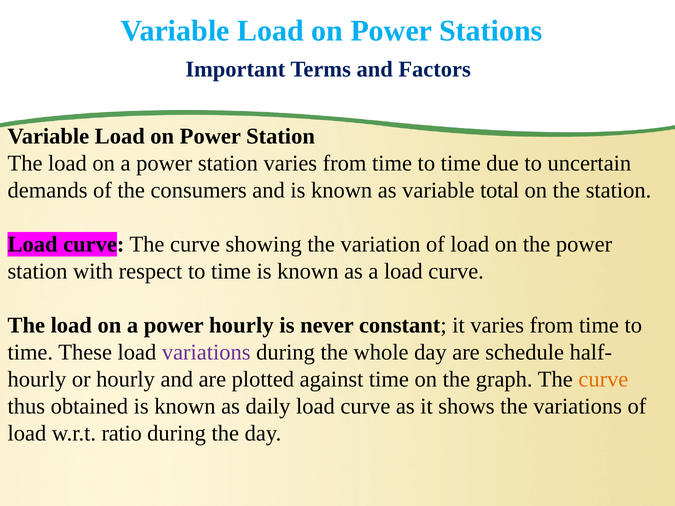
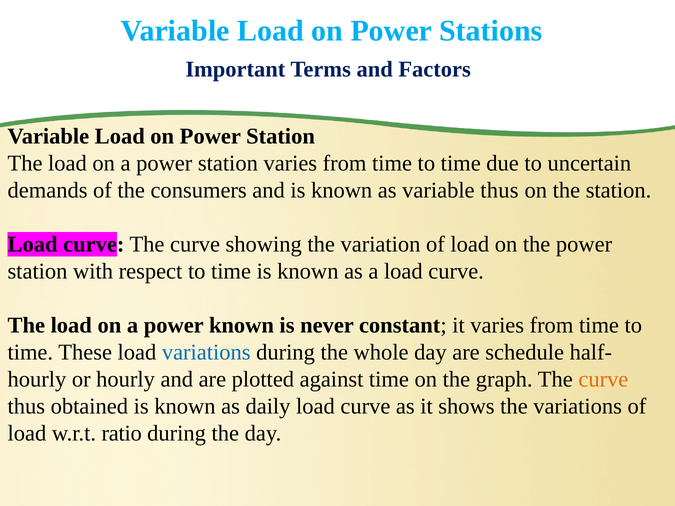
variable total: total -> thus (499, 191)
power hourly: hourly -> known (241, 326)
variations colour: purple -> blue (206, 353)
